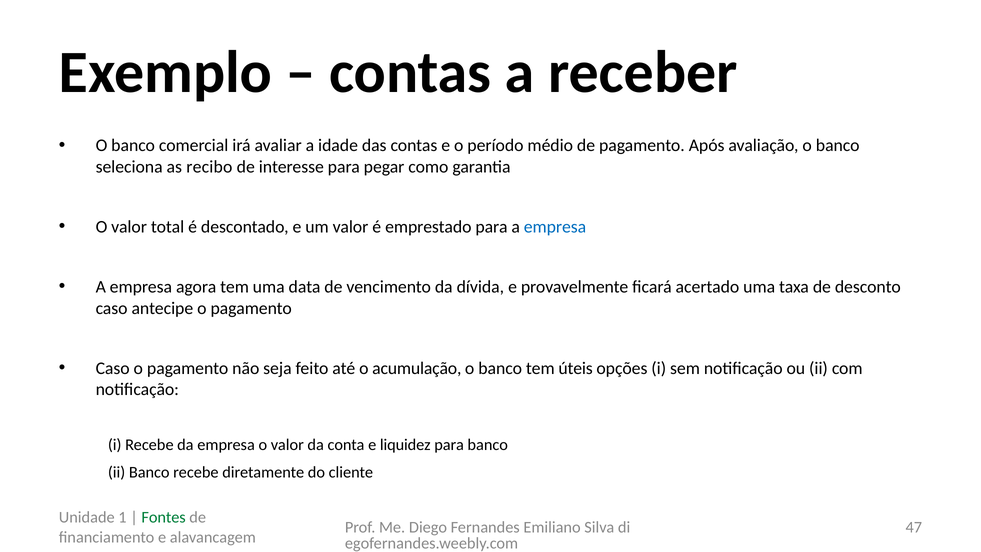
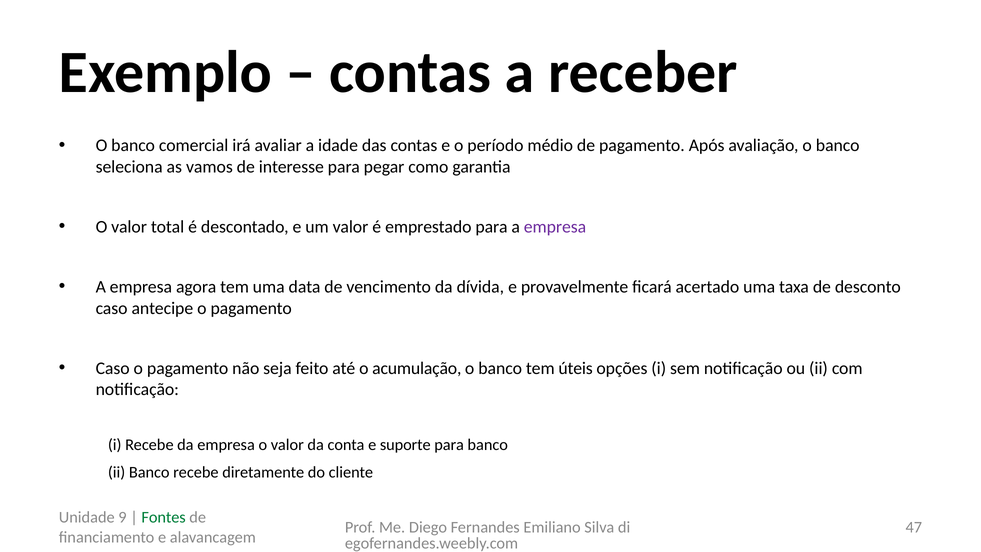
recibo: recibo -> vamos (209, 167)
empresa colour: blue -> purple (555, 227)
liquidez: liquidez -> suporte (405, 445)
1: 1 -> 9 (122, 517)
